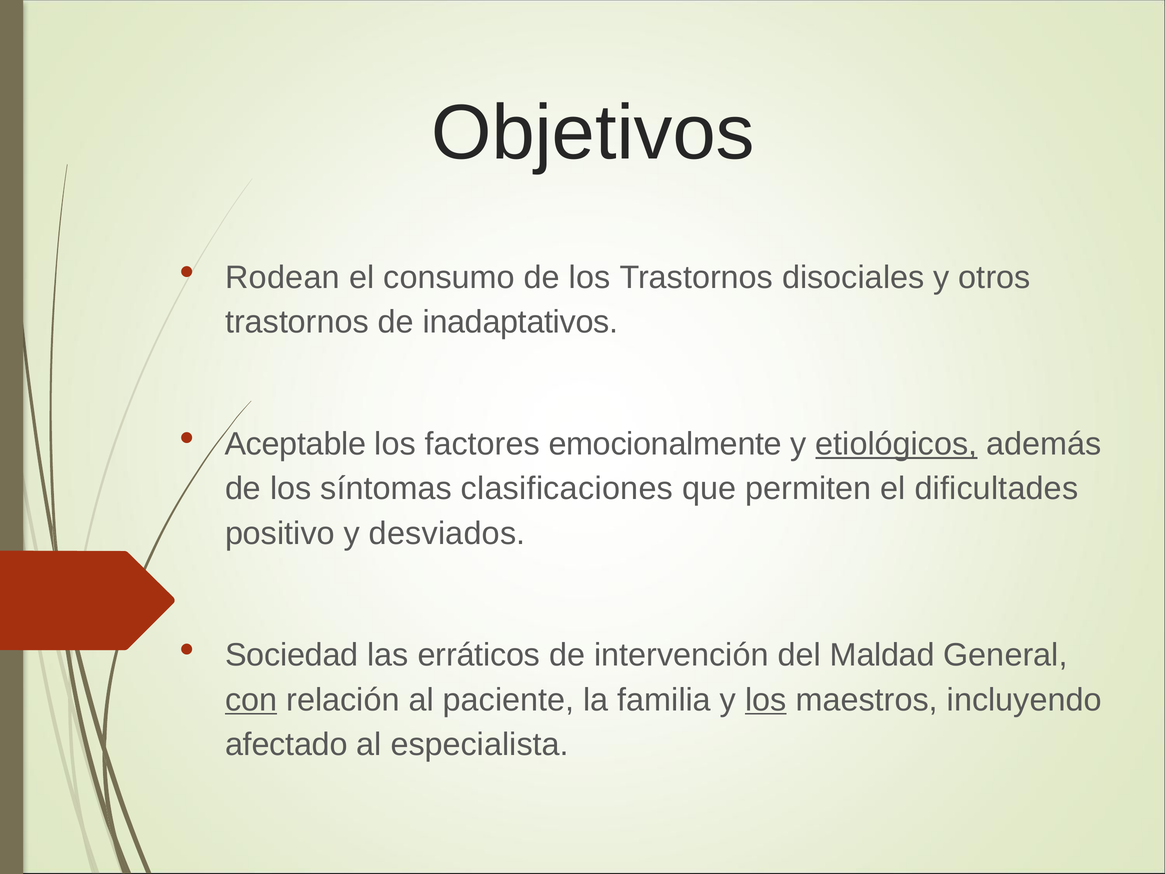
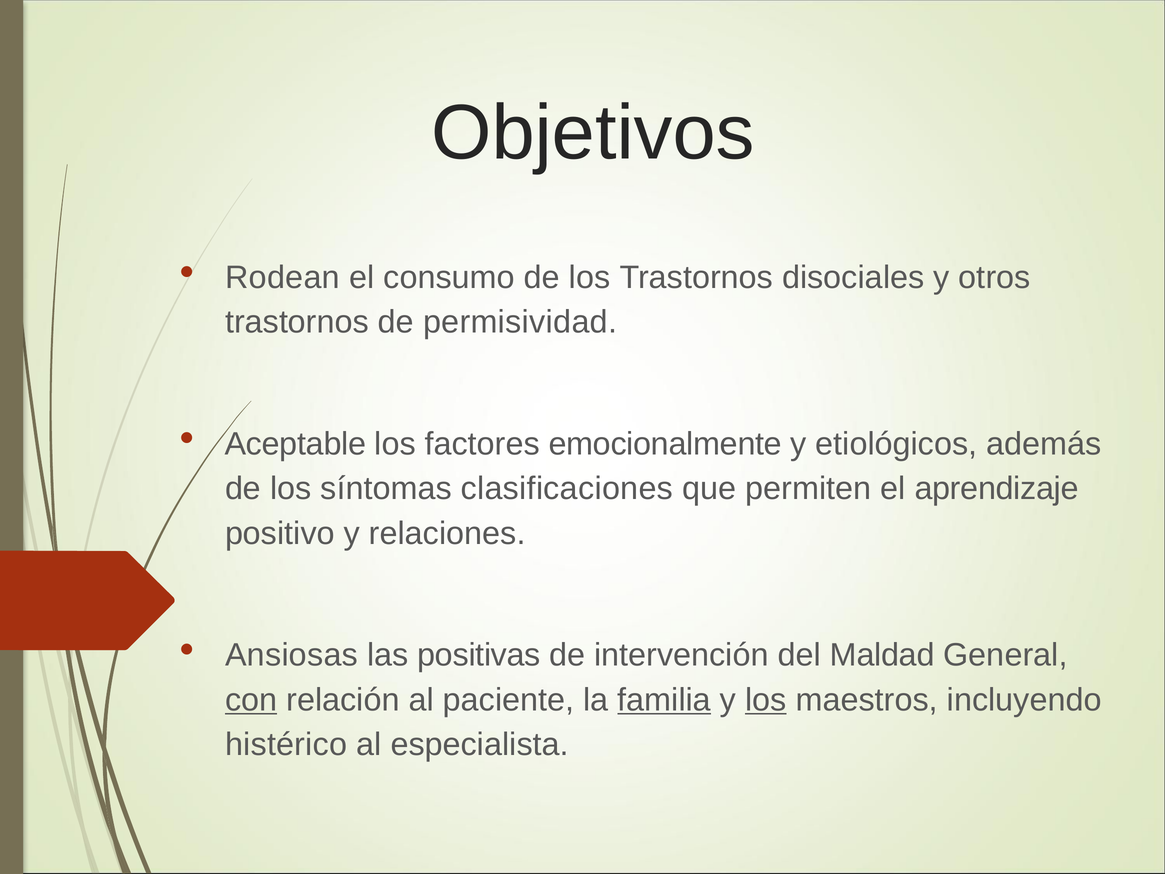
inadaptativos: inadaptativos -> permisividad (520, 322)
etiológicos underline: present -> none (896, 444)
dificultades: dificultades -> aprendizaje (997, 489)
desviados: desviados -> relaciones (447, 533)
Sociedad: Sociedad -> Ansiosas (292, 655)
erráticos: erráticos -> positivas (479, 655)
familia underline: none -> present (664, 700)
afectado: afectado -> histérico (286, 744)
